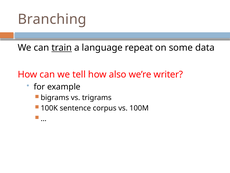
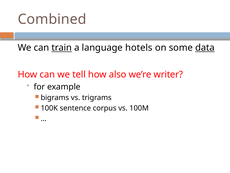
Branching: Branching -> Combined (52, 19)
repeat: repeat -> hotels (139, 48)
data underline: none -> present (205, 48)
